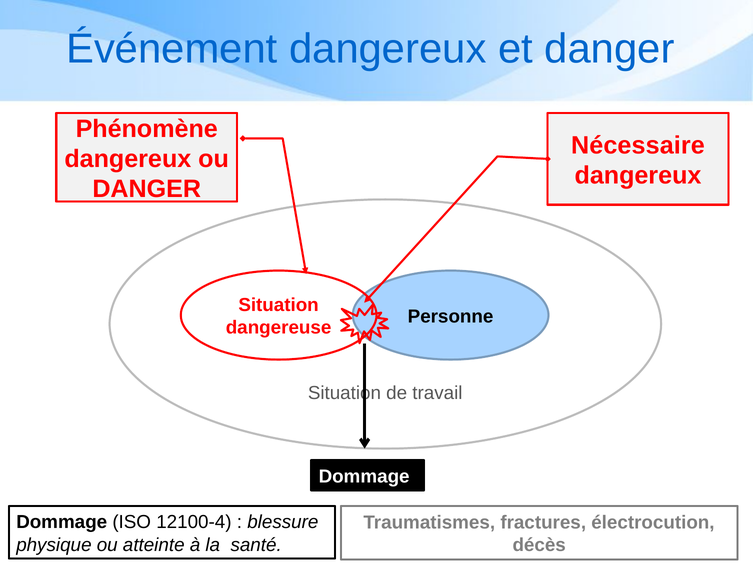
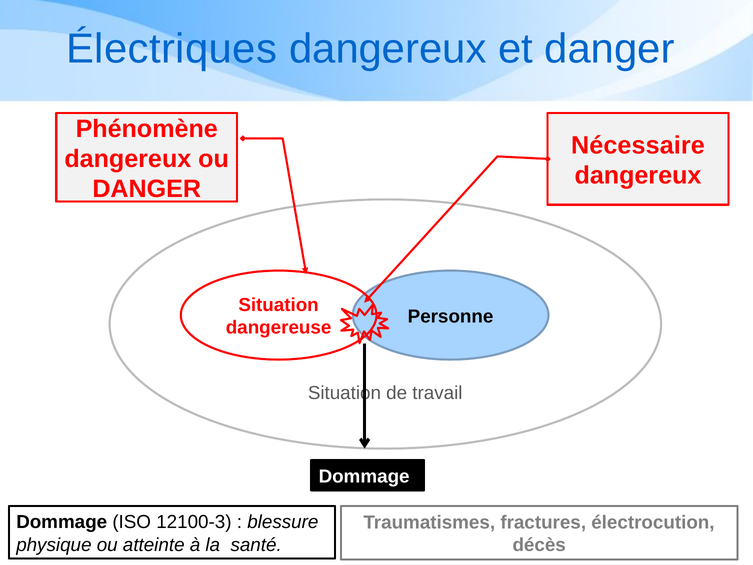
Événement: Événement -> Électriques (172, 49)
12100-4: 12100-4 -> 12100-3 (194, 522)
